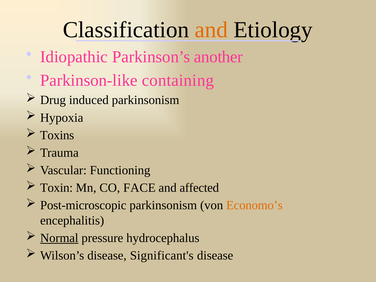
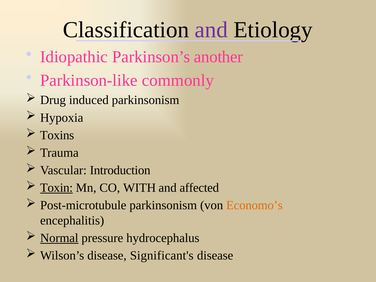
and colour: orange -> purple (211, 30)
containing: containing -> commonly (178, 80)
Functioning: Functioning -> Introduction (120, 170)
Toxin underline: none -> present (56, 188)
FACE: FACE -> WITH (140, 188)
Post-microscopic: Post-microscopic -> Post-microtubule (83, 205)
